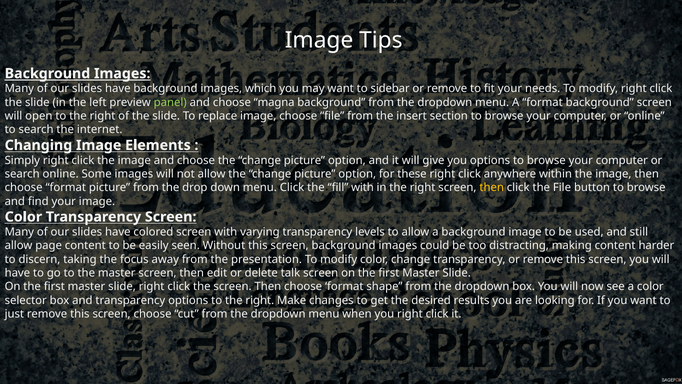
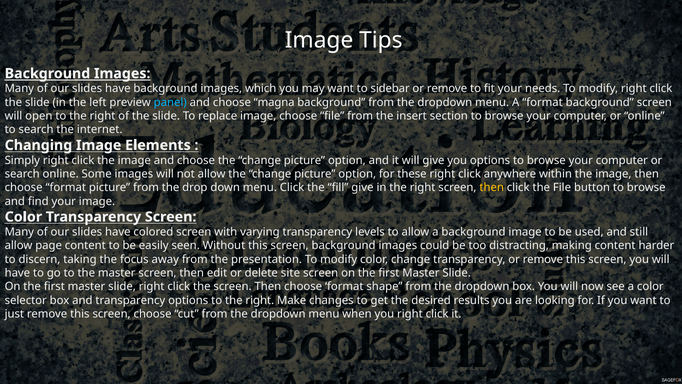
panel colour: light green -> light blue (170, 102)
fill with: with -> give (362, 187)
talk: talk -> site (290, 273)
